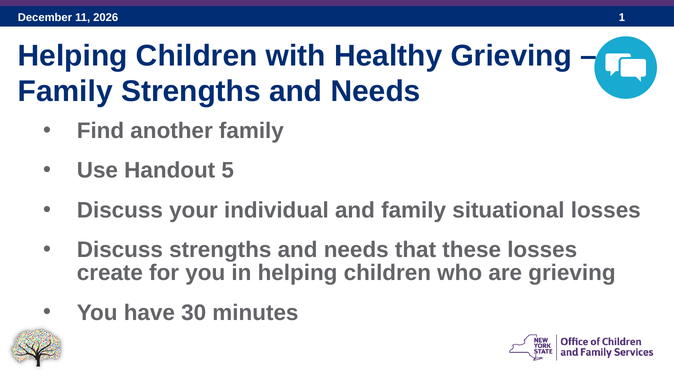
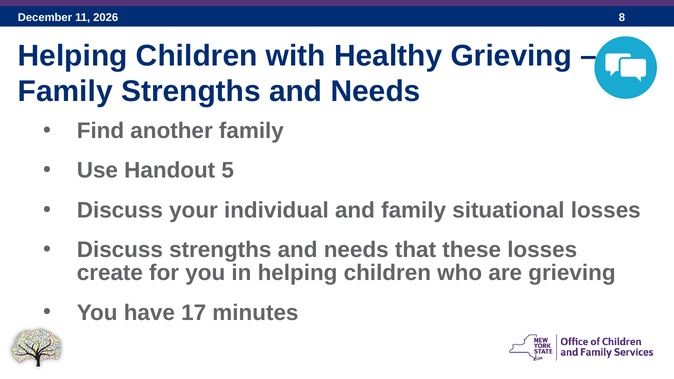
1: 1 -> 8 (622, 17)
30: 30 -> 17 (194, 313)
